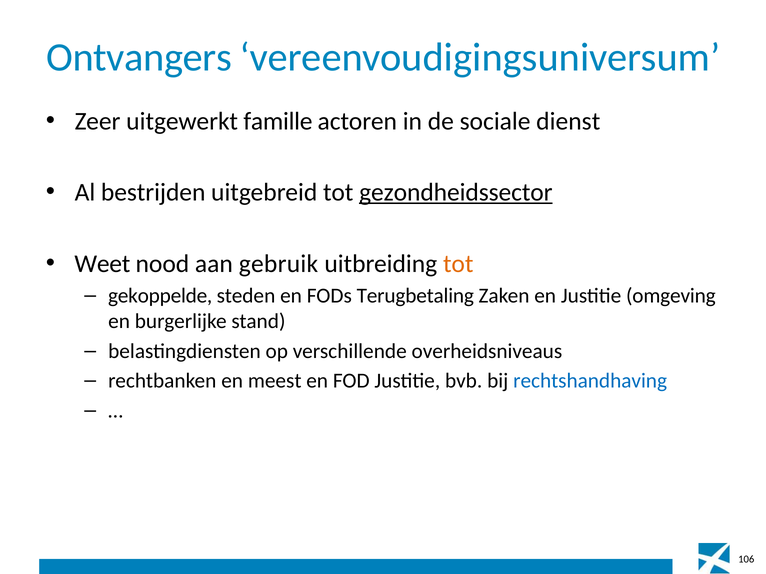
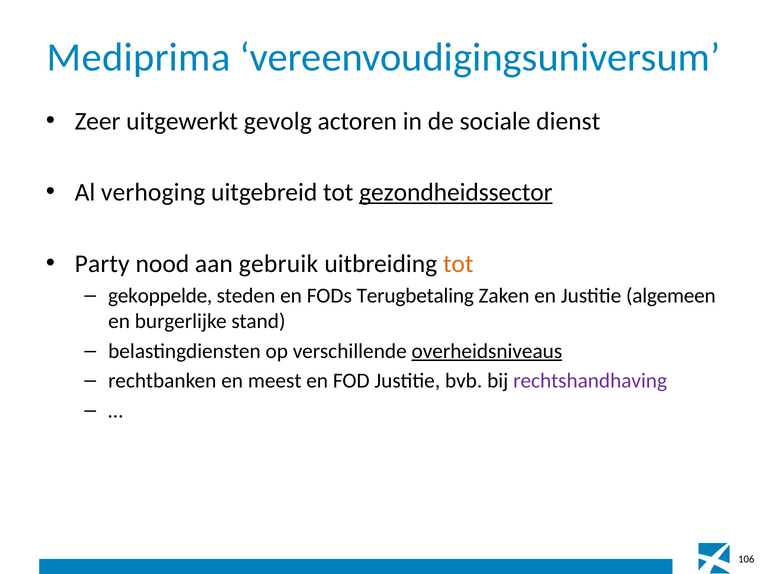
Ontvangers: Ontvangers -> Mediprima (139, 57)
famille: famille -> gevolg (278, 121)
bestrijden: bestrijden -> verhoging (153, 193)
Weet: Weet -> Party (102, 264)
omgeving: omgeving -> algemeen (671, 296)
overheidsniveaus underline: none -> present (487, 352)
rechtshandhaving colour: blue -> purple (590, 381)
